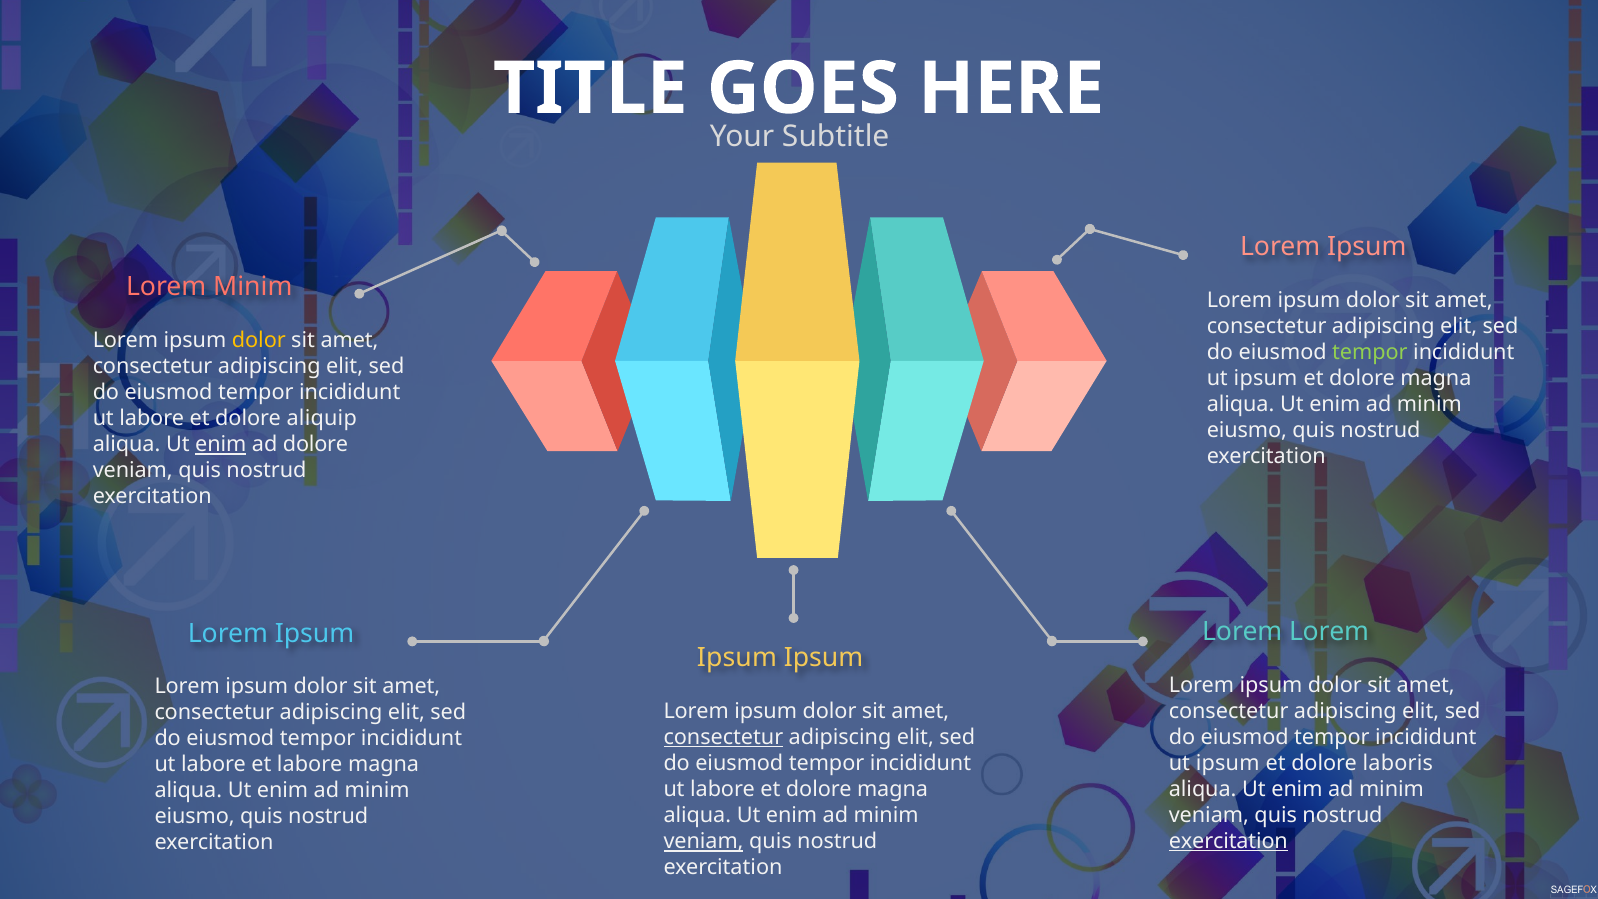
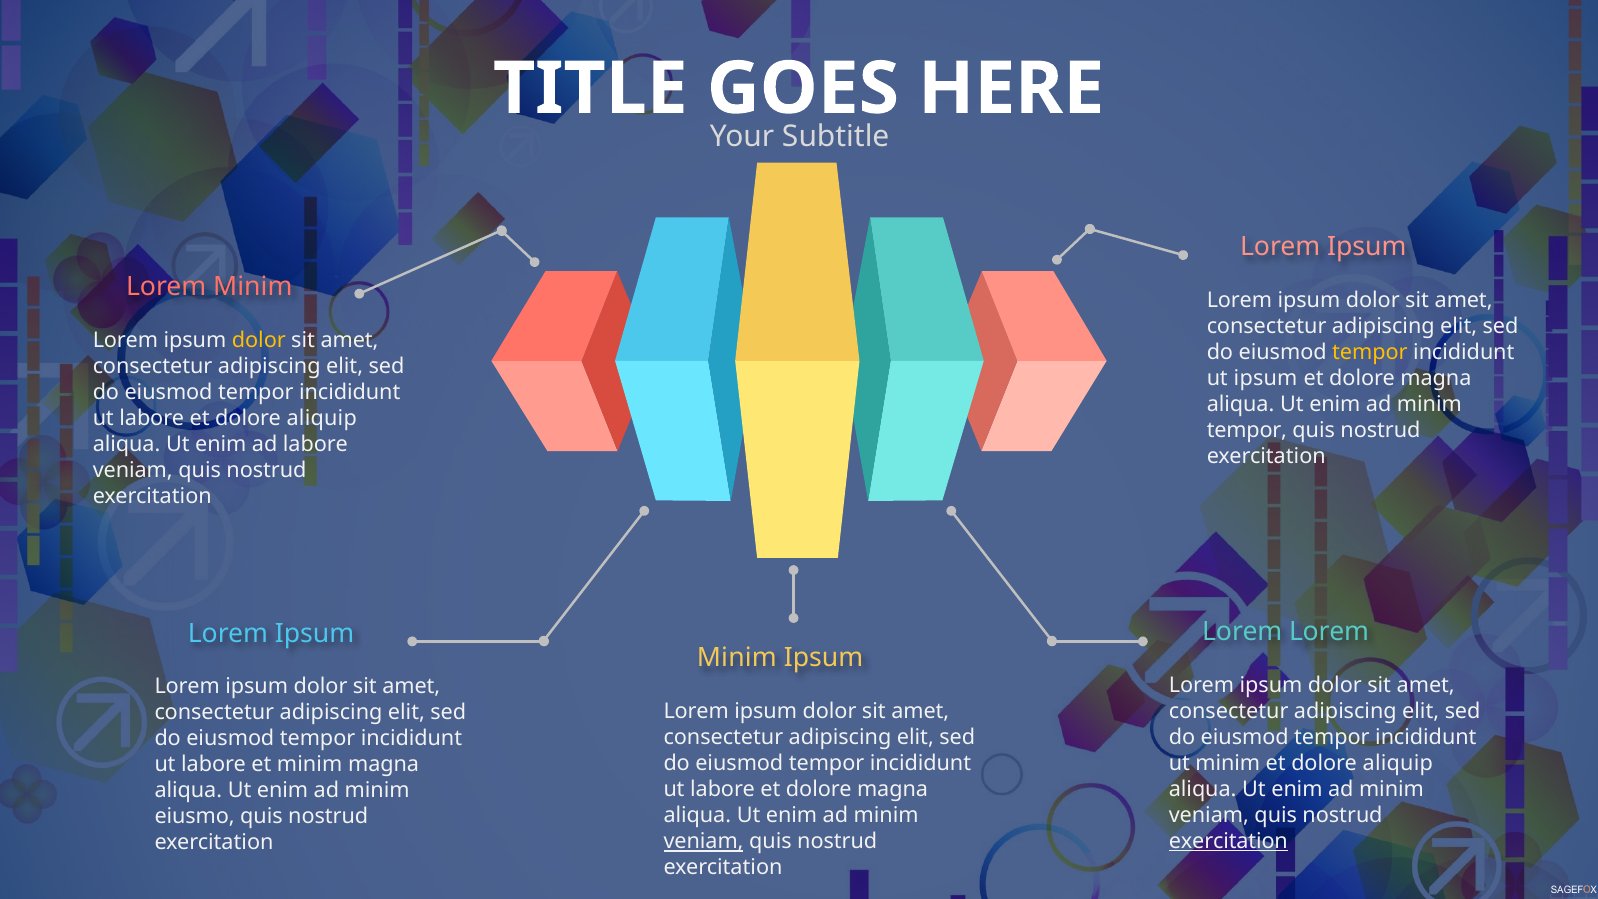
tempor colour: light green -> yellow (1370, 353)
eiusmo: eiusmo -> tempor (1247, 431)
enim underline: present -> none (221, 445)
ad dolore: dolore -> labore (315, 445)
Ipsum: Ipsum -> Minim (737, 658)
consectetur underline: present -> none (723, 737)
ipsum: ipsum -> minim (1228, 763)
laboris: laboris -> aliquip (1398, 763)
et labore: labore -> minim (310, 765)
